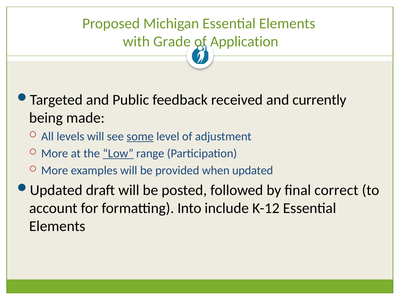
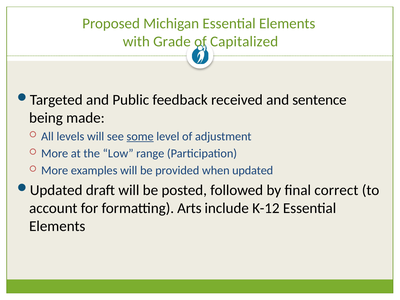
Application: Application -> Capitalized (244, 41)
currently: currently -> sentence (319, 100)
Low underline: present -> none (118, 154)
Into: Into -> Arts (189, 208)
